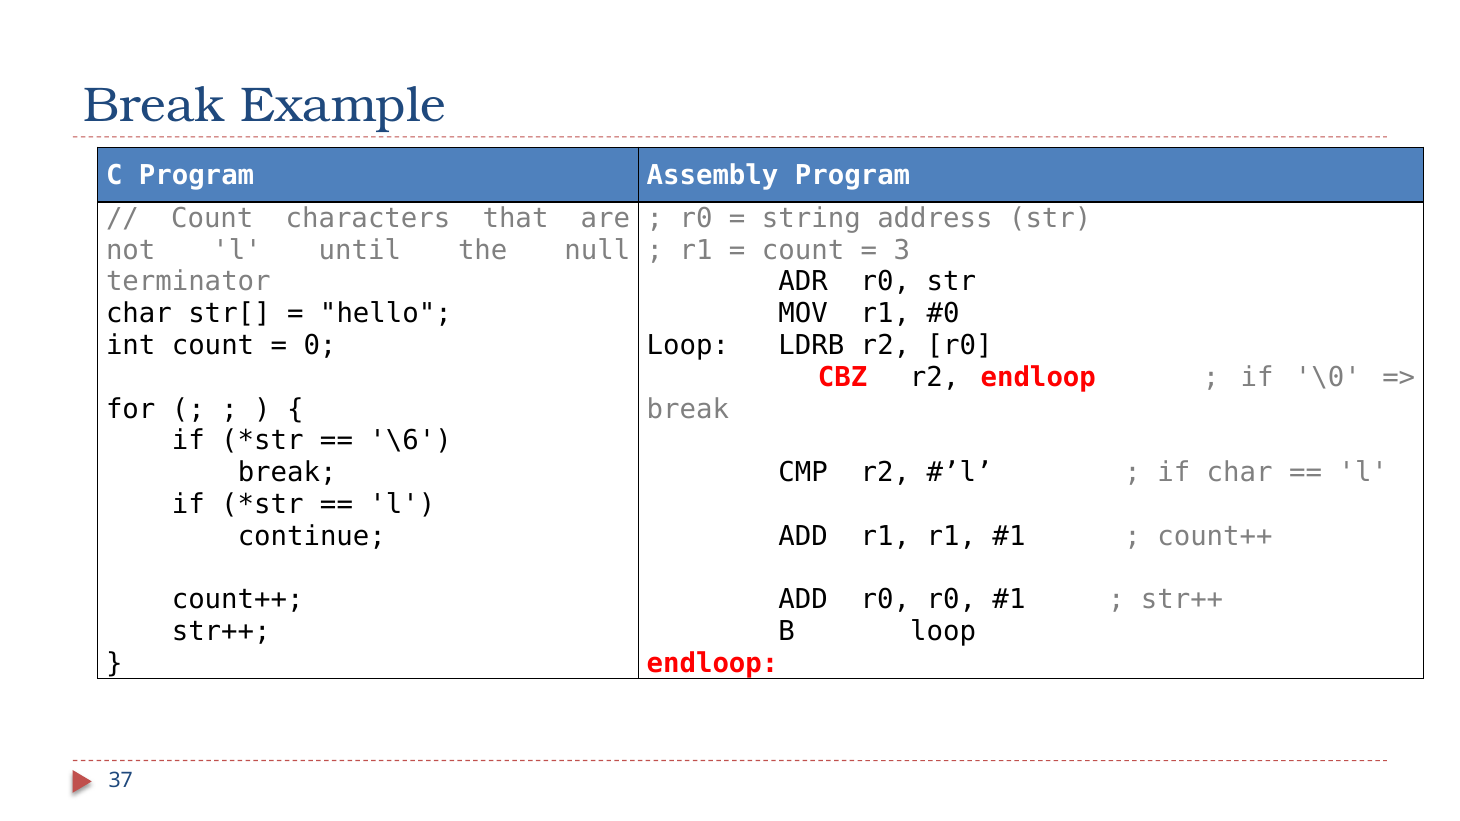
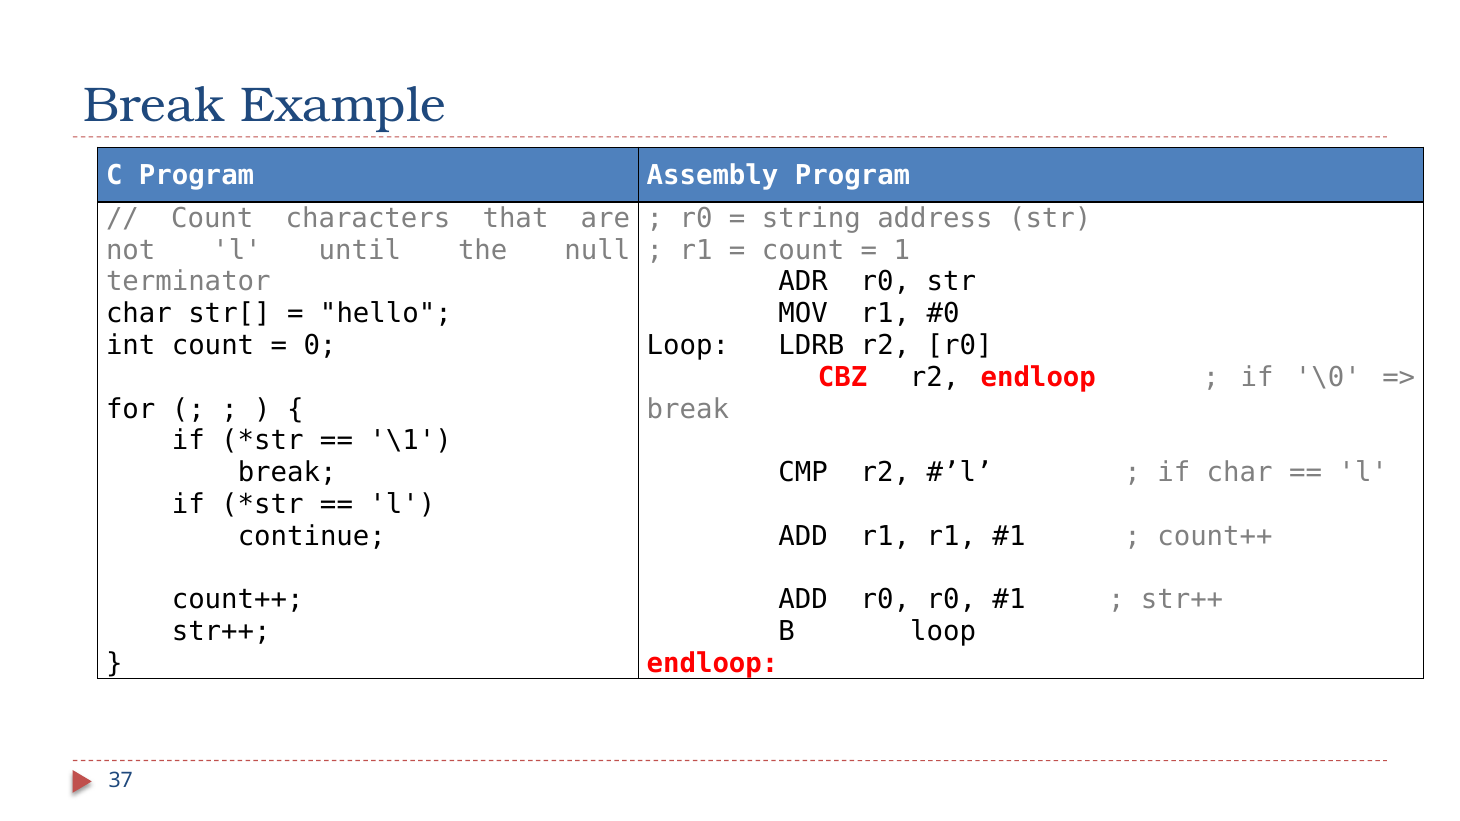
3: 3 -> 1 (902, 250)
\6: \6 -> \1 (411, 441)
